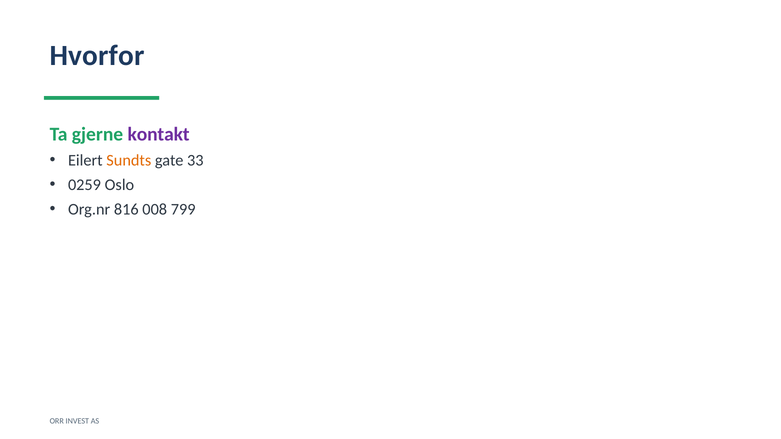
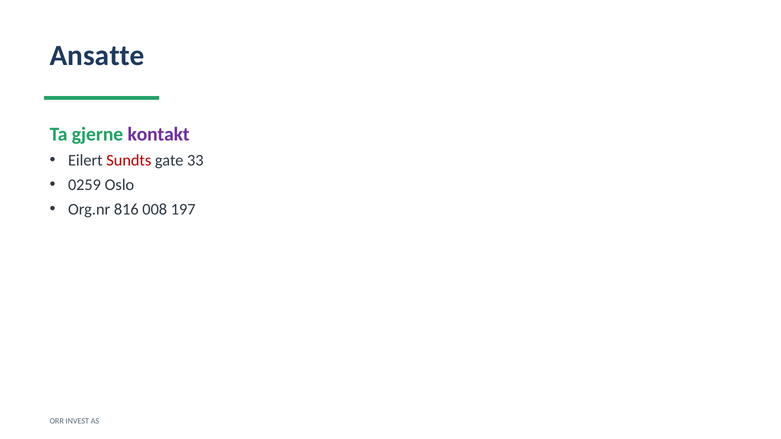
Hvorfor: Hvorfor -> Ansatte (97, 56)
Sundts colour: orange -> red (129, 161)
799: 799 -> 197 (183, 209)
